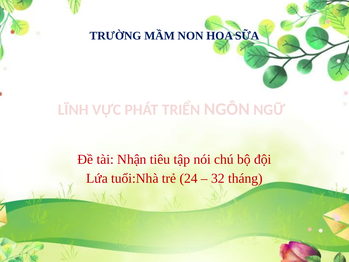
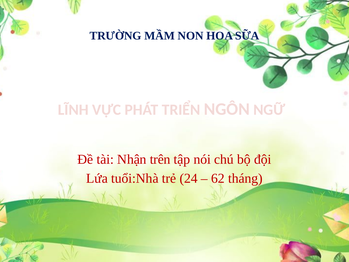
tiêu: tiêu -> trên (160, 159)
32: 32 -> 62 (218, 178)
